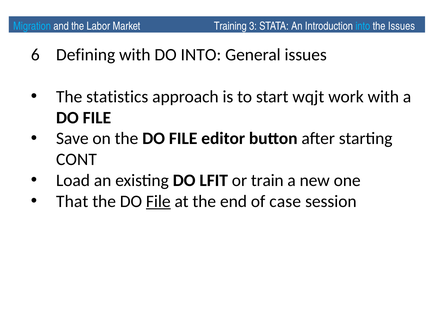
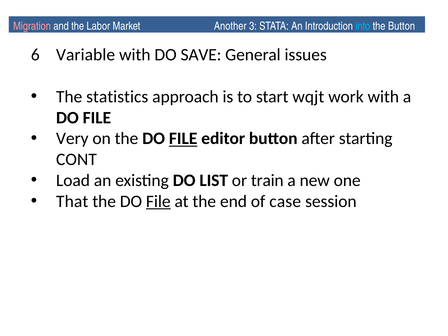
Migration colour: light blue -> pink (32, 26)
Training: Training -> Another (230, 26)
the Issues: Issues -> Button (401, 26)
Defining: Defining -> Variable (86, 55)
DO INTO: INTO -> SAVE (201, 55)
Save: Save -> Very (72, 139)
FILE underline: none -> present (183, 139)
LFIT: LFIT -> LIST (214, 180)
